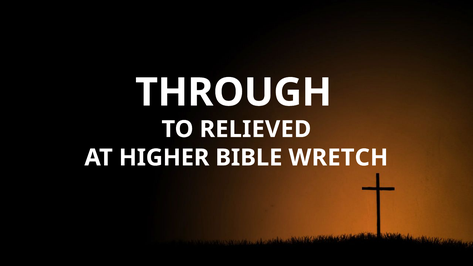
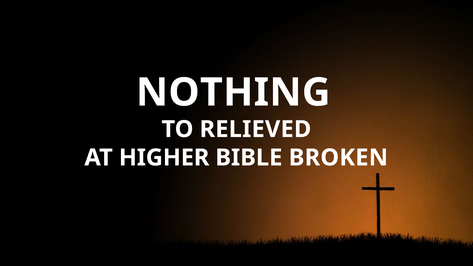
THROUGH: THROUGH -> NOTHING (233, 93)
WRETCH: WRETCH -> BROKEN (338, 158)
